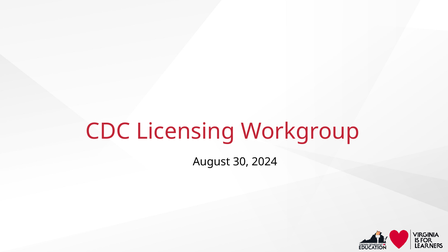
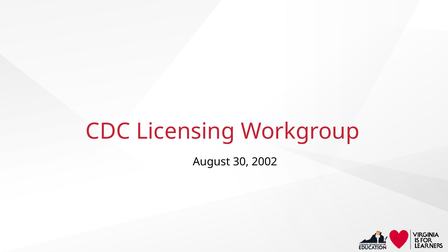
2024: 2024 -> 2002 (264, 162)
